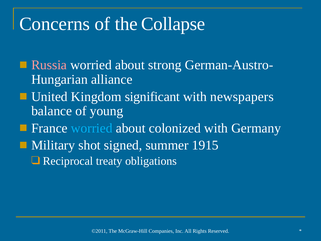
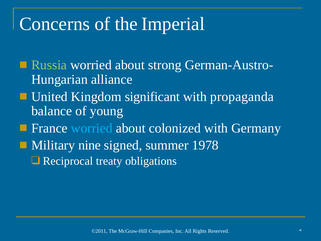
Collapse: Collapse -> Imperial (173, 24)
Russia colour: pink -> light green (49, 65)
newspapers: newspapers -> propaganda (242, 96)
shot: shot -> nine (90, 145)
1915: 1915 -> 1978 (205, 145)
